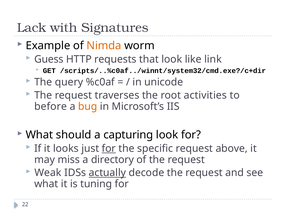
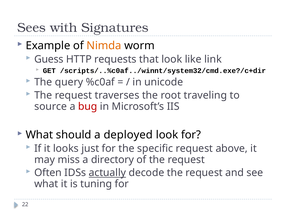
Lack: Lack -> Sees (32, 28)
activities: activities -> traveling (205, 95)
before: before -> source (51, 106)
bug colour: orange -> red (88, 106)
capturing: capturing -> deployed (128, 135)
for underline: present -> none (109, 148)
Weak: Weak -> Often (48, 172)
